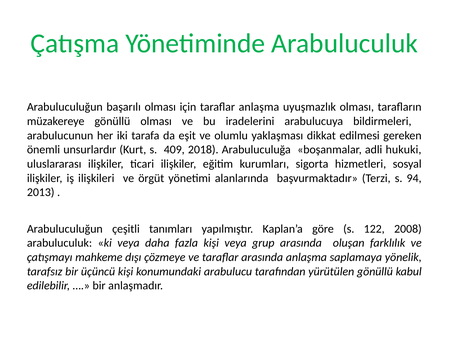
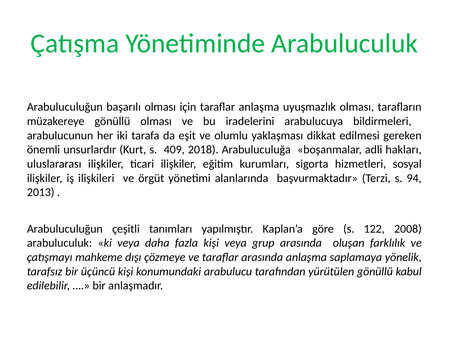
hukuki: hukuki -> hakları (404, 150)
